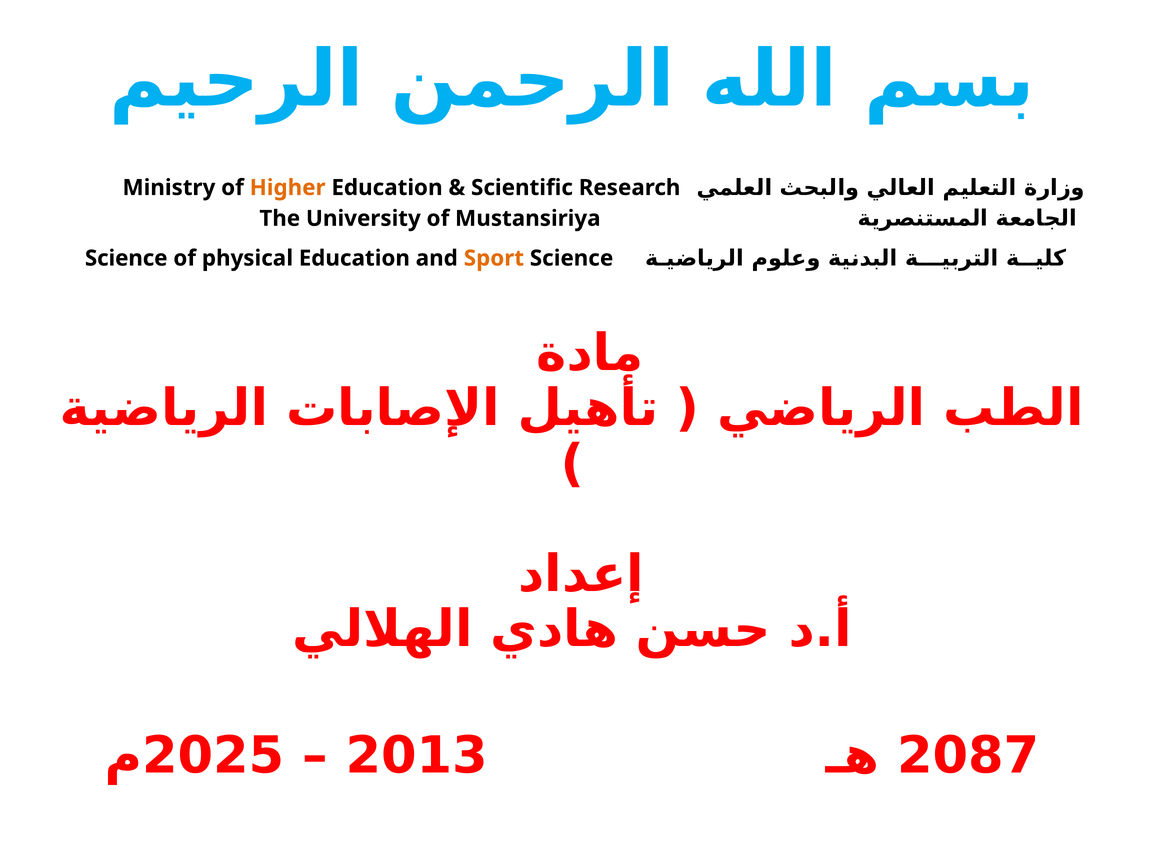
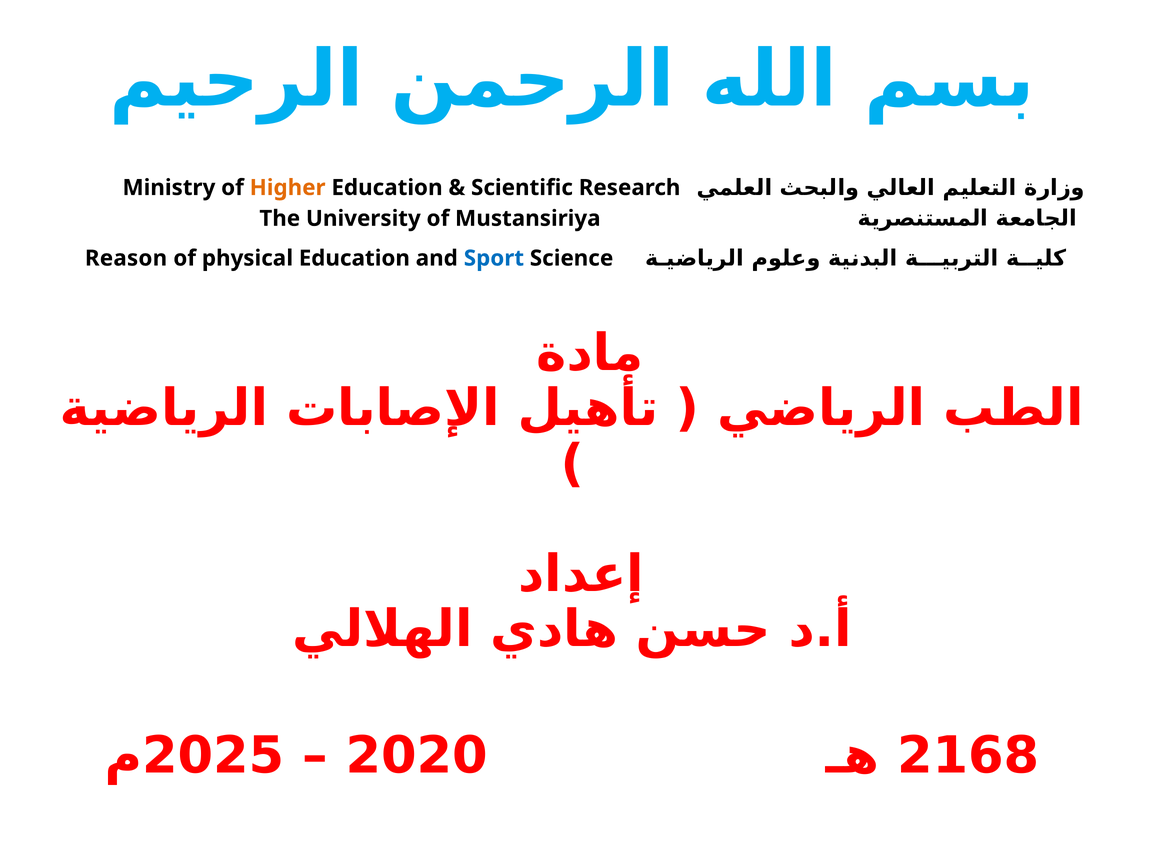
Science: Science -> Reason (126, 258)
Sport colour: orange -> blue (494, 258)
2013: 2013 -> 2020 (417, 756)
2087: 2087 -> 2168 (968, 756)
